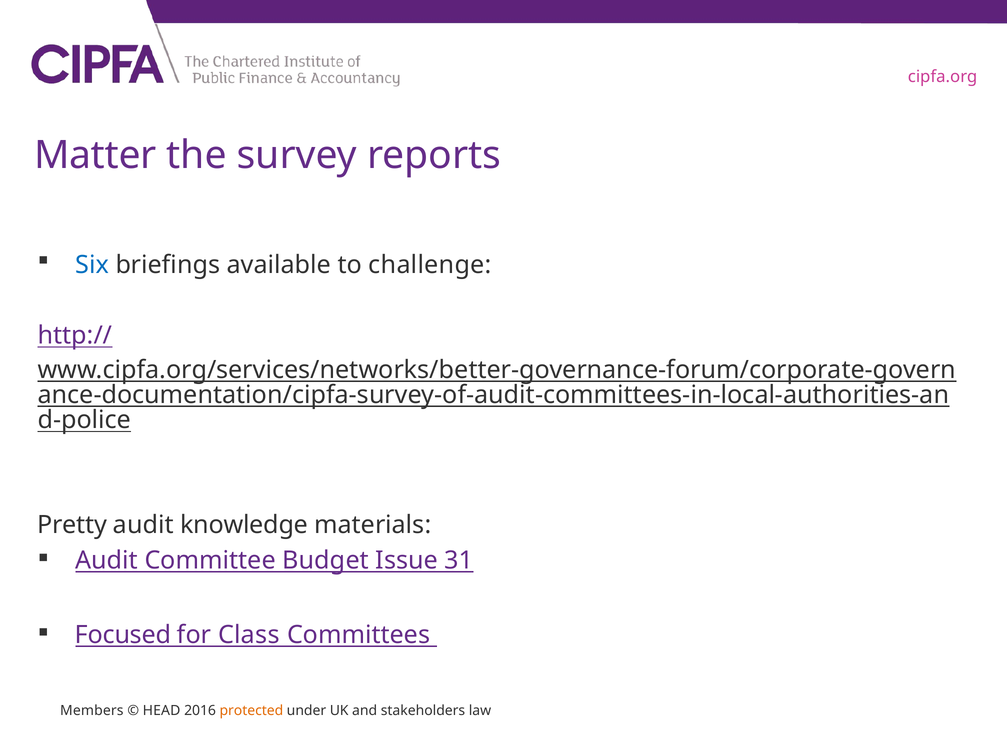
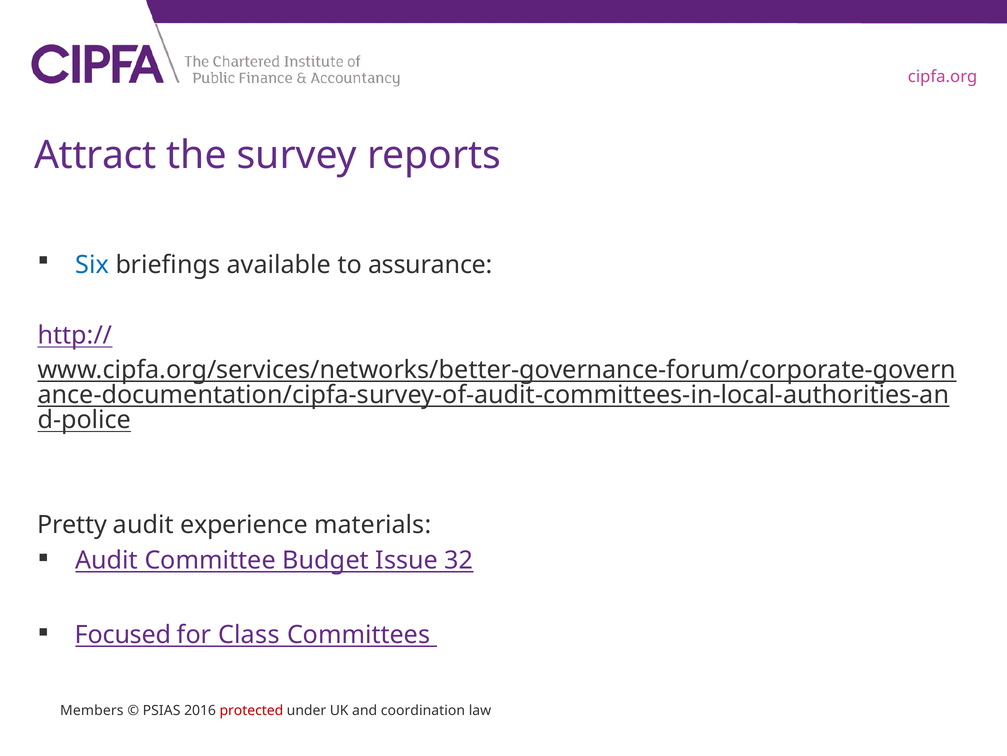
Matter: Matter -> Attract (95, 155)
challenge: challenge -> assurance (430, 265)
knowledge: knowledge -> experience (244, 524)
31: 31 -> 32 (459, 560)
HEAD: HEAD -> PSIAS (162, 710)
protected colour: orange -> red (251, 710)
stakeholders: stakeholders -> coordination (423, 710)
